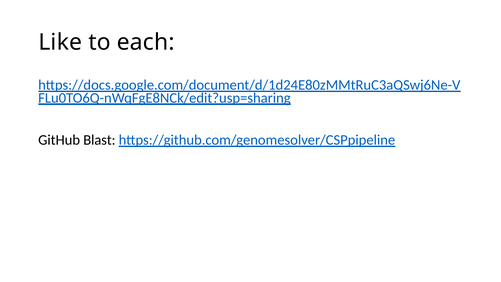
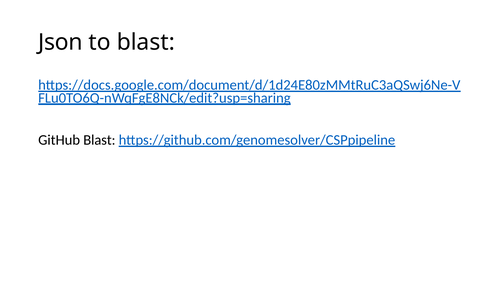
Like: Like -> Json (60, 42)
to each: each -> blast (146, 42)
